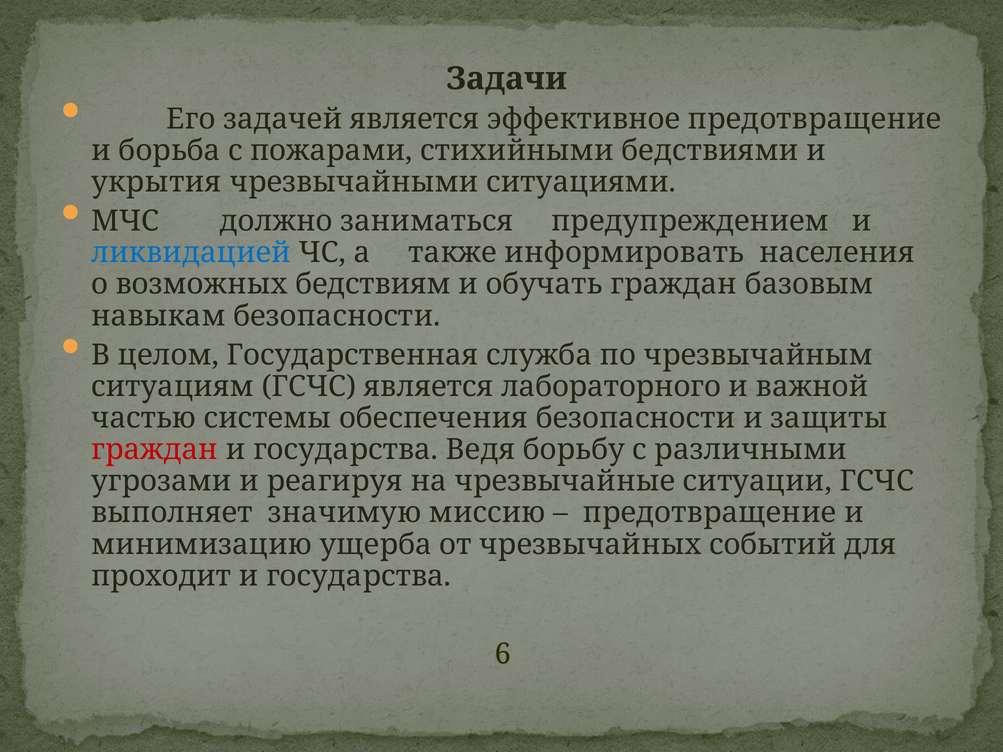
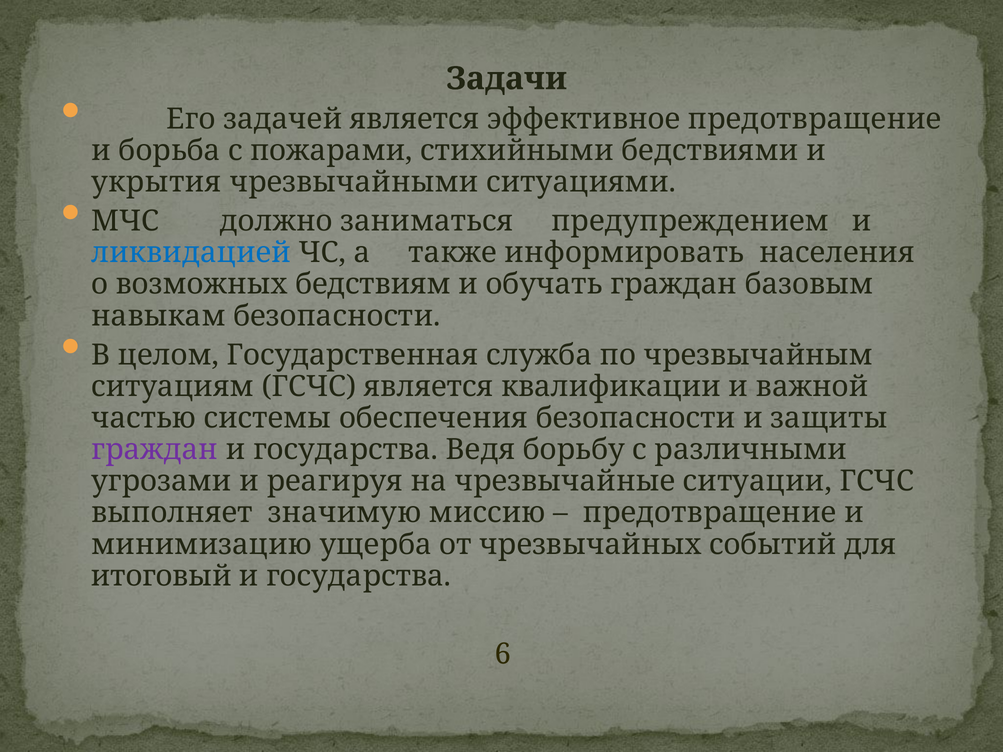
лабораторного: лабораторного -> квалификации (611, 387)
граждан colour: red -> purple (155, 450)
проходит: проходит -> итоговый (161, 576)
